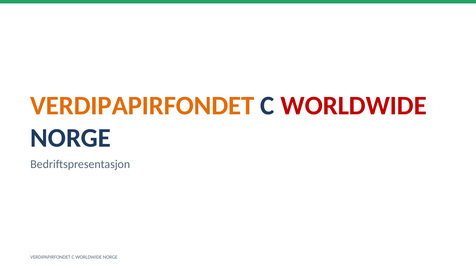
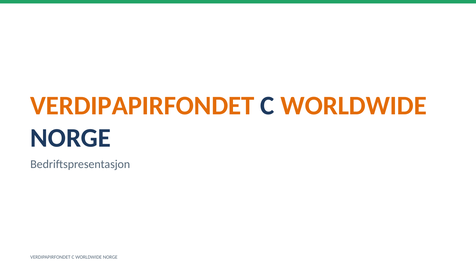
WORLDWIDE colour: red -> orange (354, 106)
